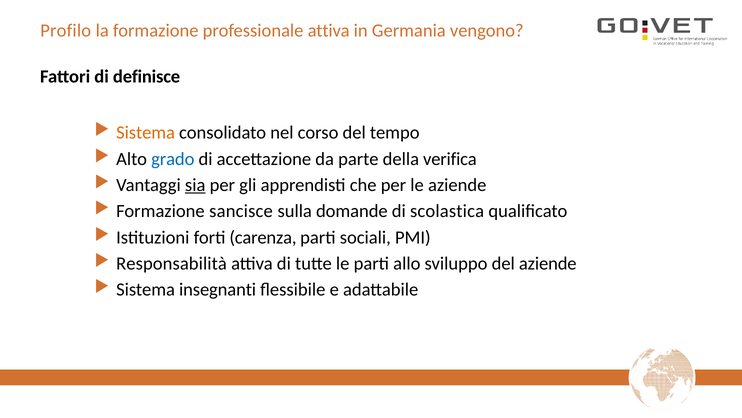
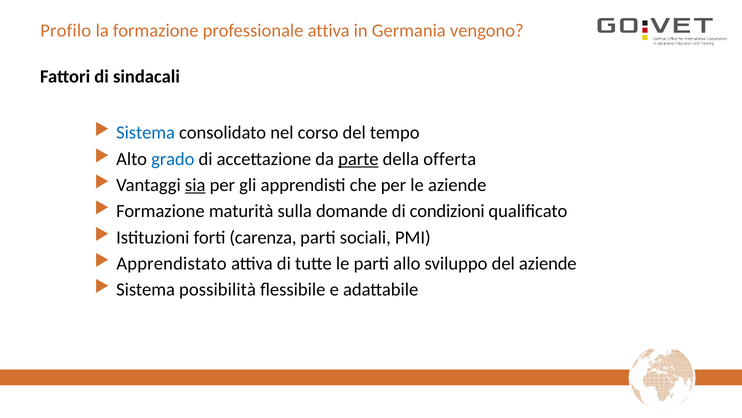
definisce: definisce -> sindacali (146, 76)
Sistema colour: orange -> blue (146, 133)
parte underline: none -> present (358, 159)
verifica: verifica -> offerta (450, 159)
sancisce: sancisce -> maturità (241, 211)
scolastica: scolastica -> condizioni (447, 211)
Responsabilità: Responsabilità -> Apprendistato (171, 263)
insegnanti: insegnanti -> possibilità (217, 289)
